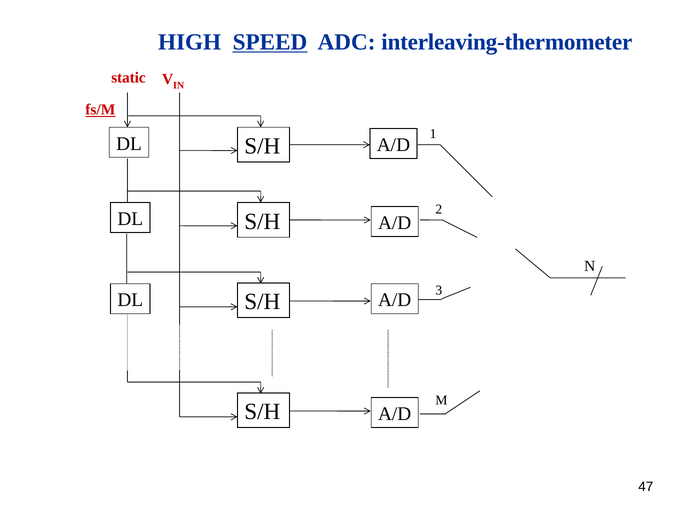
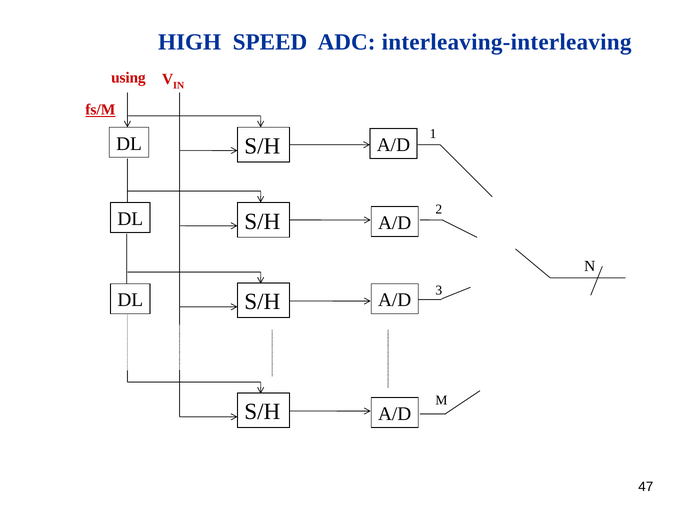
SPEED underline: present -> none (270, 42)
interleaving-thermometer: interleaving-thermometer -> interleaving-interleaving (507, 42)
static: static -> using (128, 77)
